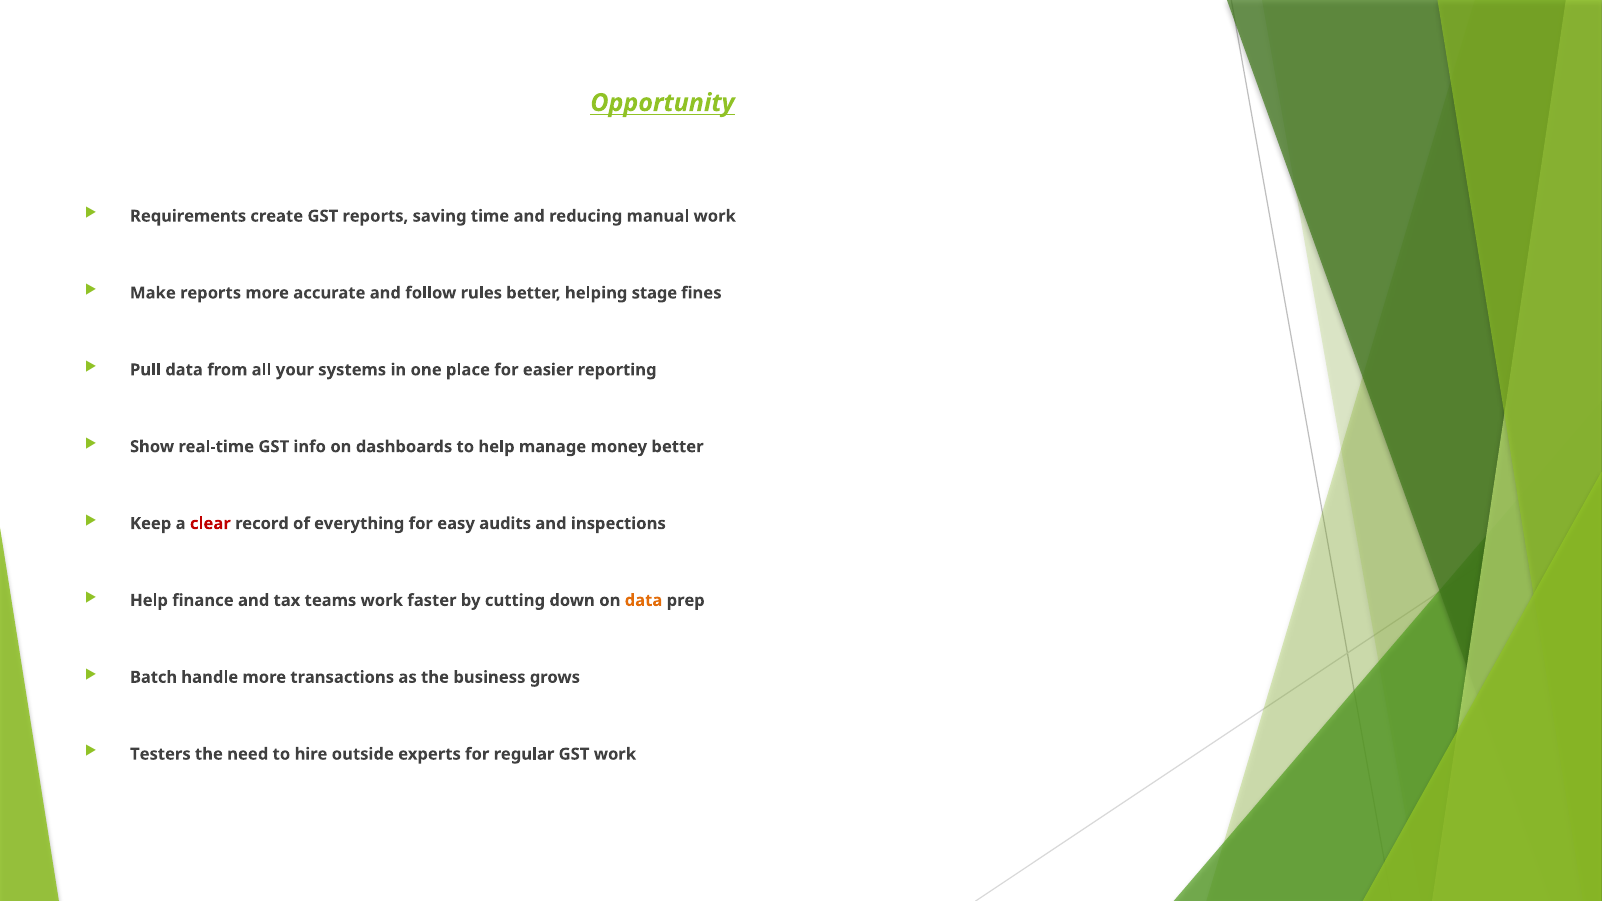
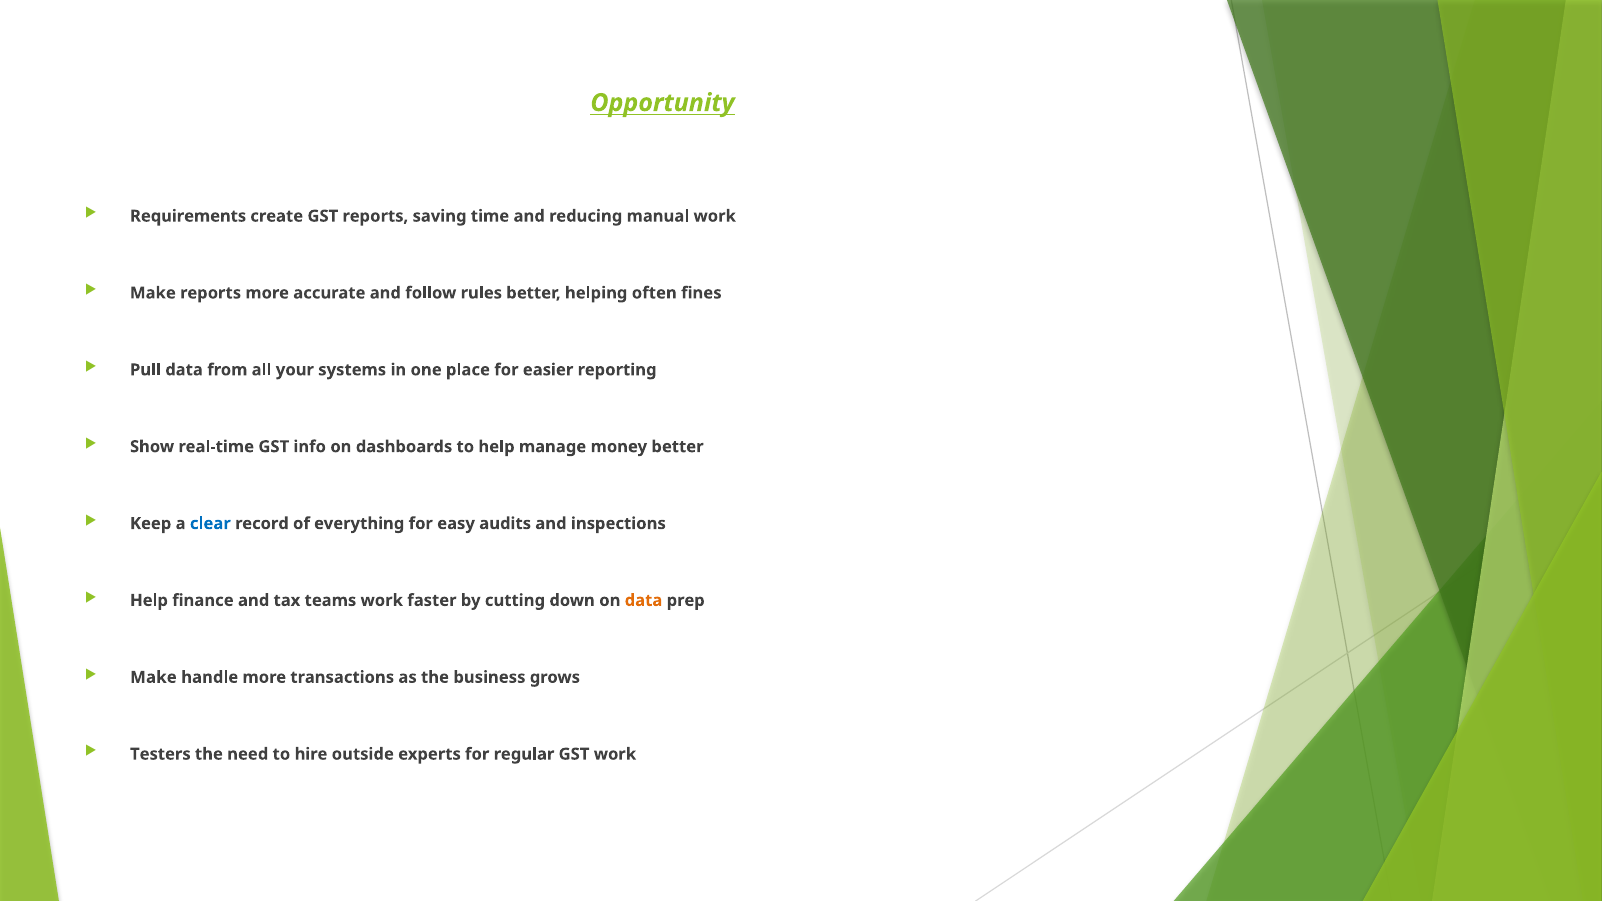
stage: stage -> often (654, 293)
clear colour: red -> blue (210, 524)
Batch: Batch -> Make (153, 677)
